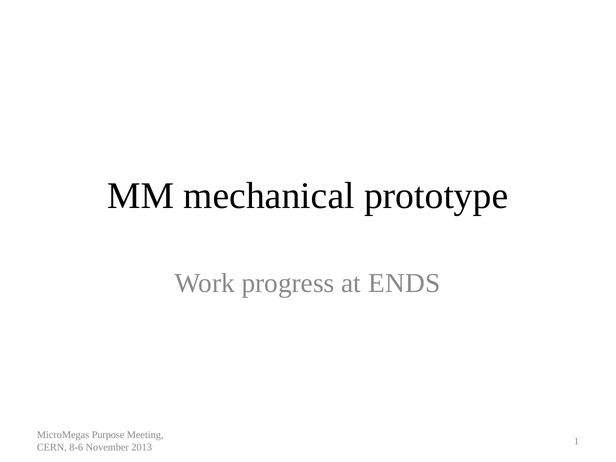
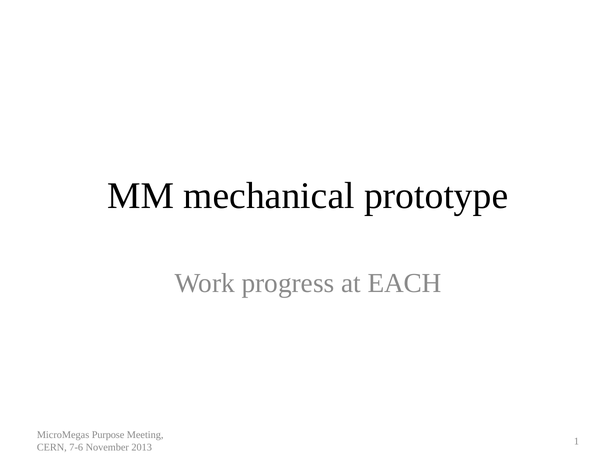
ENDS: ENDS -> EACH (405, 283)
8-6: 8-6 -> 7-6 (76, 447)
